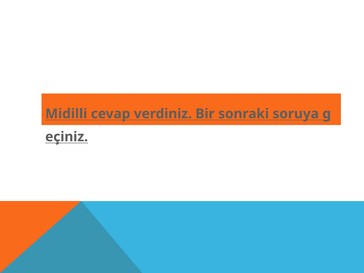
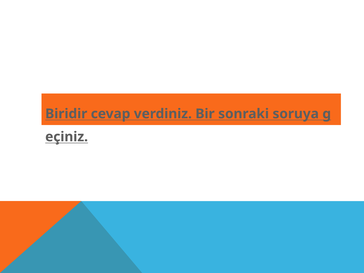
Midilli: Midilli -> Biridir (66, 114)
